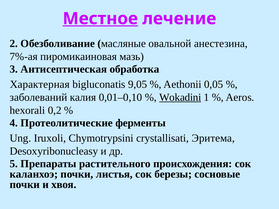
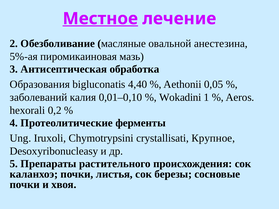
7%-ая: 7%-ая -> 5%-ая (24, 57)
Характерная: Характерная -> Образования (40, 84)
9,05: 9,05 -> 4,40 (138, 84)
Wokadini underline: present -> none (180, 97)
Эритема: Эритема -> Крупное (213, 138)
